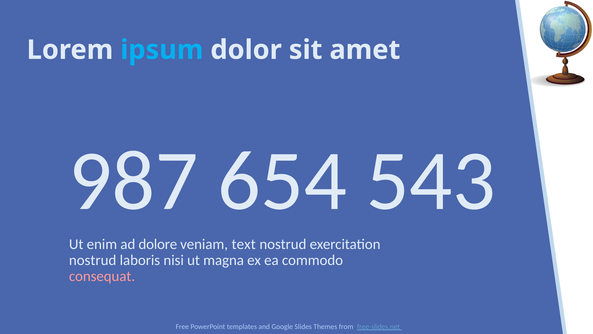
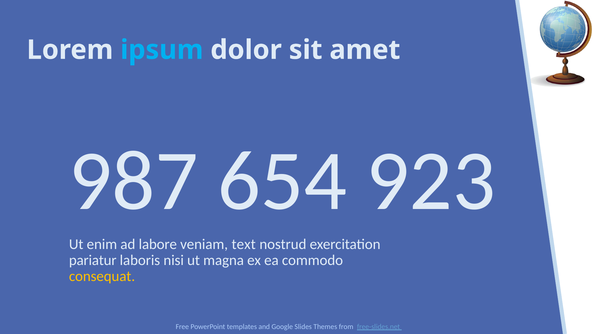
543: 543 -> 923 (431, 181)
dolore: dolore -> labore (158, 244)
nostrud: nostrud -> pariatur (93, 260)
consequat colour: pink -> yellow (102, 276)
